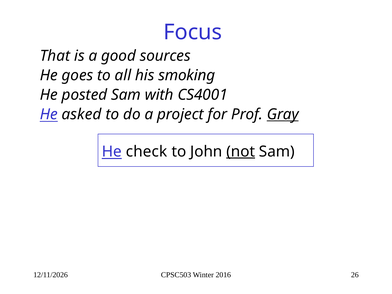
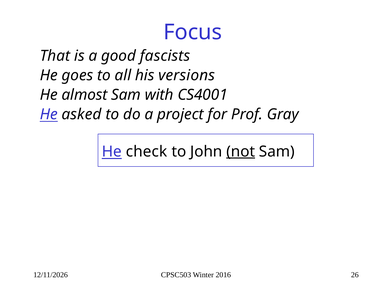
sources: sources -> fascists (165, 56)
smoking: smoking -> versions (187, 75)
posted: posted -> almost (84, 95)
Gray underline: present -> none (283, 114)
